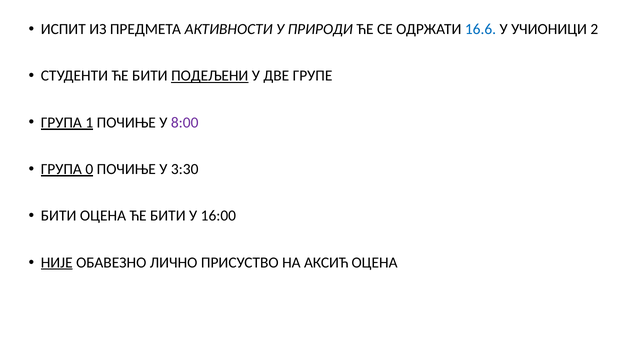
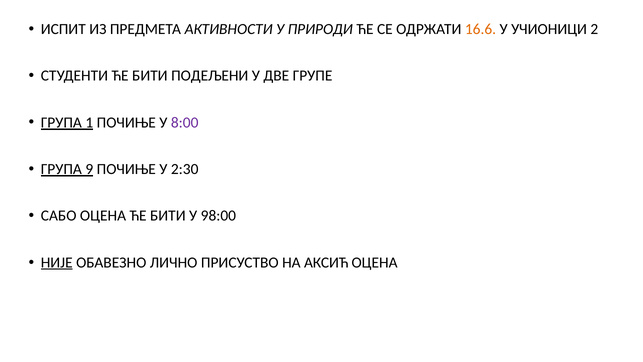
16.6 colour: blue -> orange (480, 29)
ПОДЕЉЕНИ underline: present -> none (210, 76)
0: 0 -> 9 (89, 169)
3:30: 3:30 -> 2:30 (185, 169)
БИТИ: БИТИ -> САБО (59, 216)
16:00: 16:00 -> 98:00 (218, 216)
